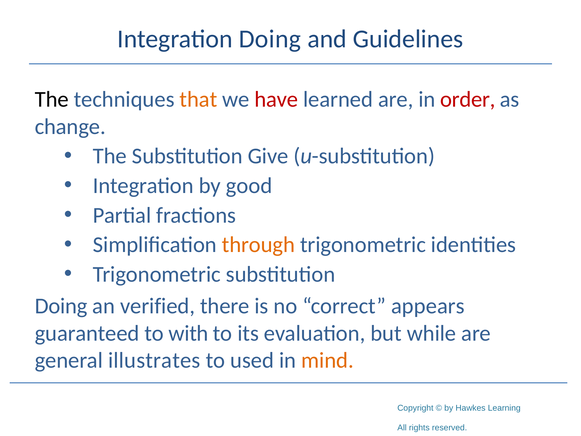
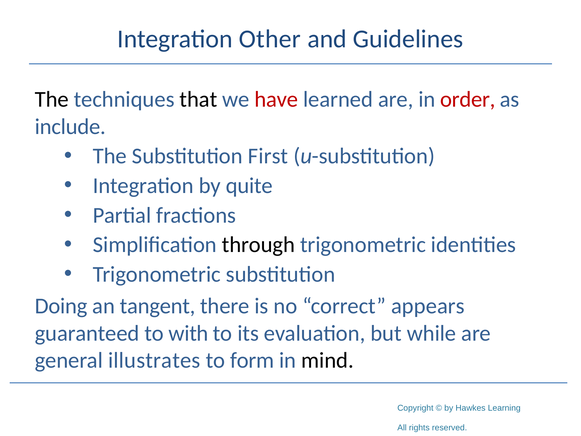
Integration Doing: Doing -> Other (270, 39)
that colour: orange -> black (198, 99)
change: change -> include (70, 126)
Give: Give -> First (268, 156)
good: good -> quite (249, 186)
through colour: orange -> black (258, 245)
verified: verified -> tangent (158, 306)
used: used -> form (252, 360)
mind colour: orange -> black (328, 360)
